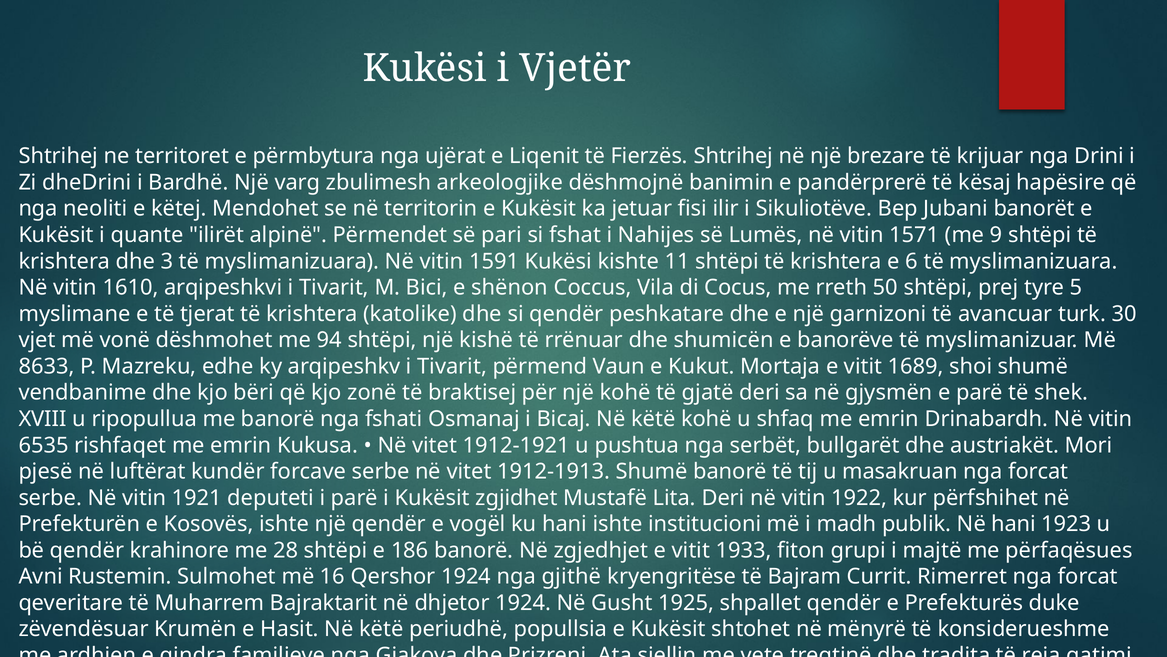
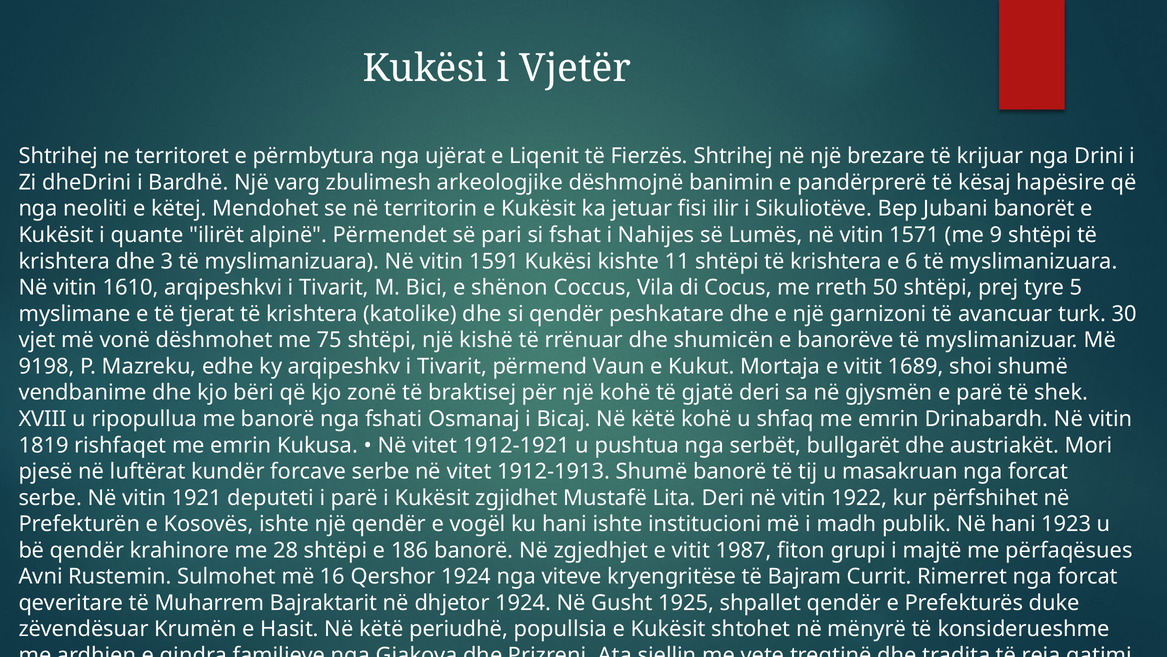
94: 94 -> 75 (329, 340)
8633: 8633 -> 9198 (46, 366)
6535: 6535 -> 1819 (44, 445)
1933: 1933 -> 1987 (744, 550)
nga gjithë: gjithë -> viteve (572, 576)
